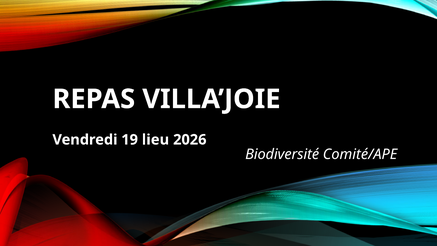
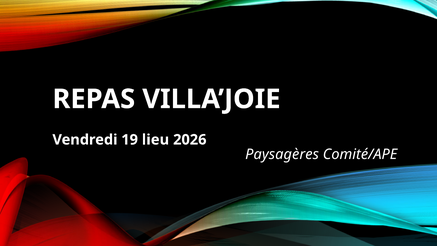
Biodiversité: Biodiversité -> Paysagères (282, 154)
